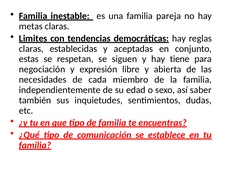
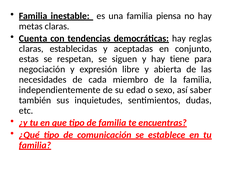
pareja: pareja -> piensa (169, 16)
Limites: Limites -> Cuenta (33, 38)
